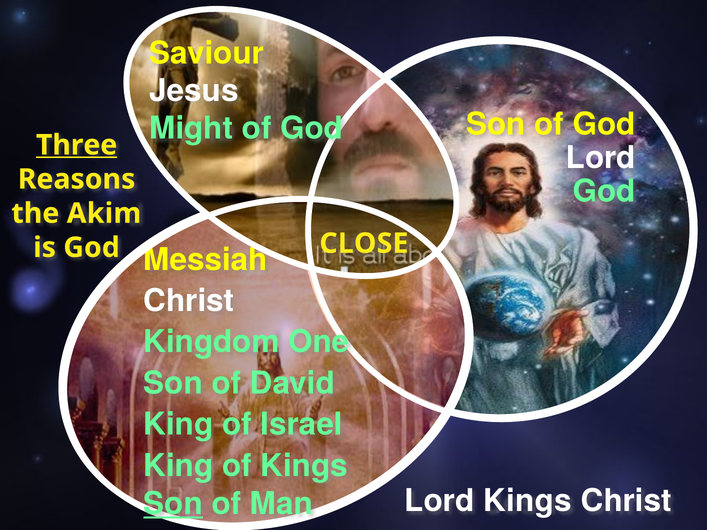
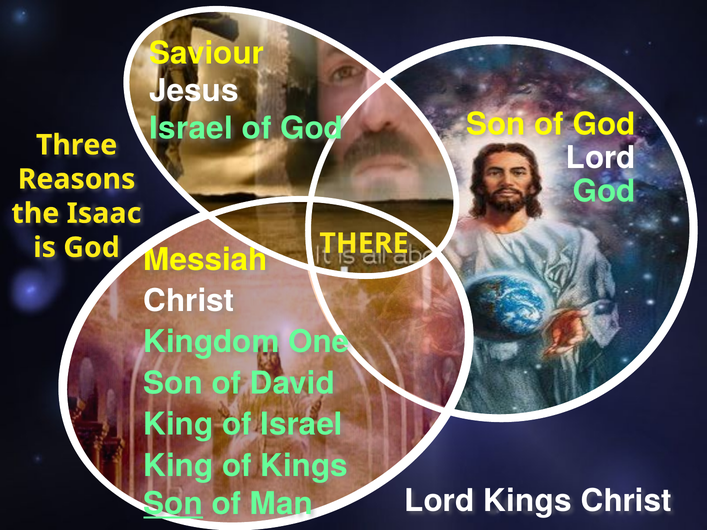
Might: Might -> Israel (191, 128)
Three underline: present -> none (77, 145)
Akim: Akim -> Isaac (104, 213)
CLOSE: CLOSE -> THERE (364, 244)
